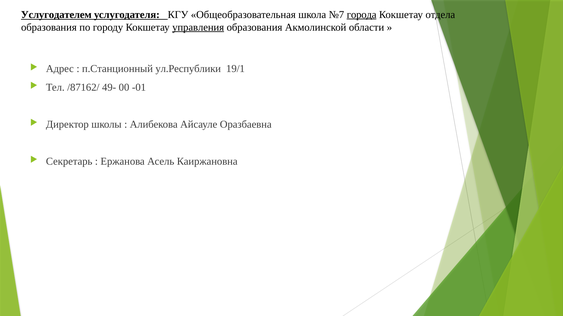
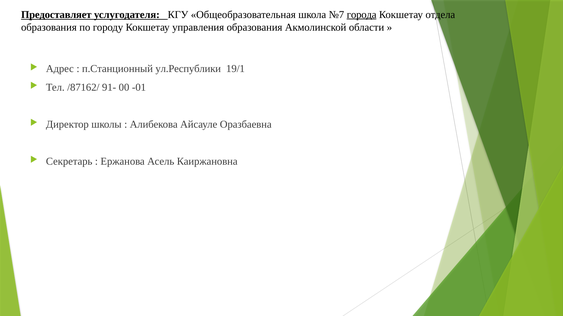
Услугодателем: Услугодателем -> Предоставляет (56, 15)
управления underline: present -> none (198, 27)
49-: 49- -> 91- (109, 87)
